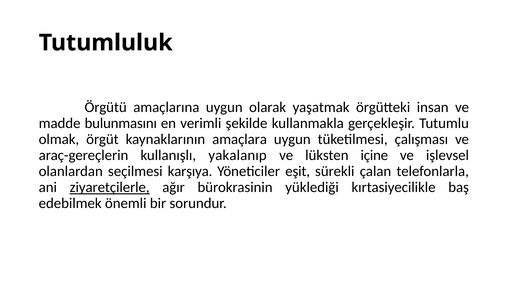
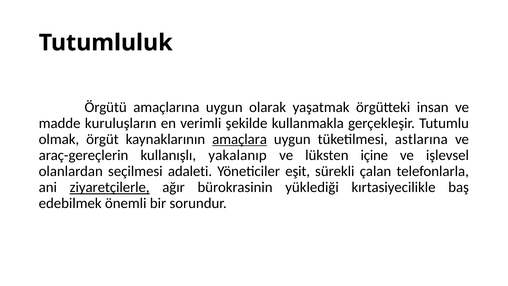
bulunmasını: bulunmasını -> kuruluşların (121, 123)
amaçlara underline: none -> present (240, 139)
çalışması: çalışması -> astlarına (421, 139)
karşıya: karşıya -> adaleti (190, 171)
